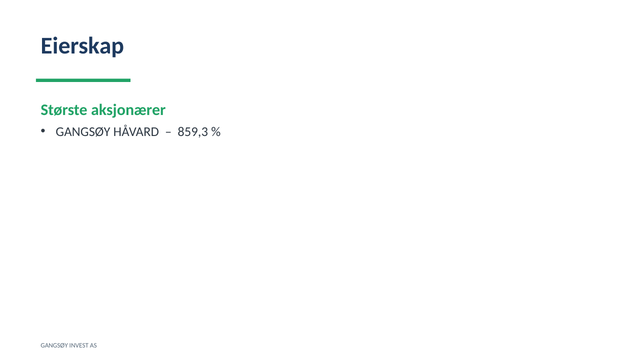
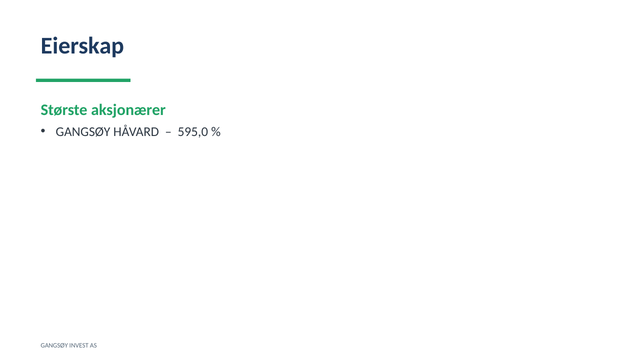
859,3: 859,3 -> 595,0 (193, 132)
